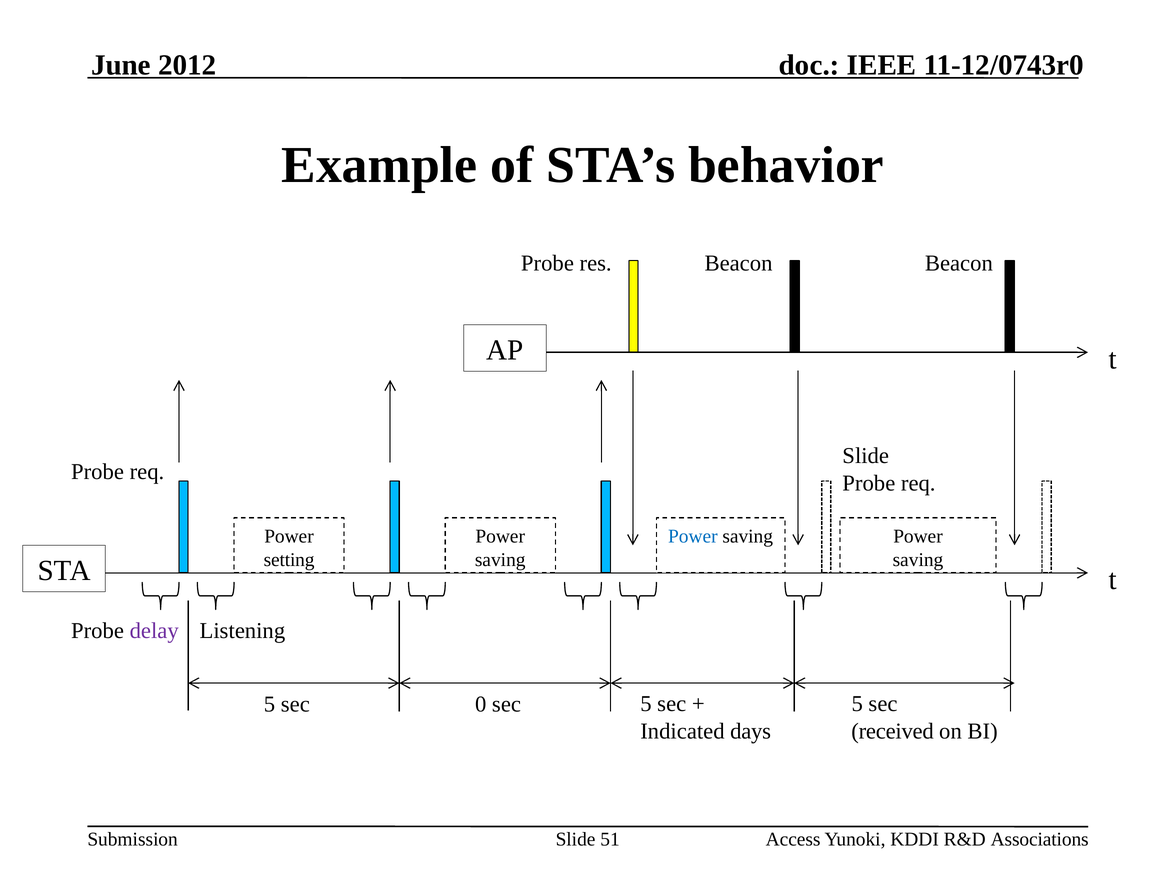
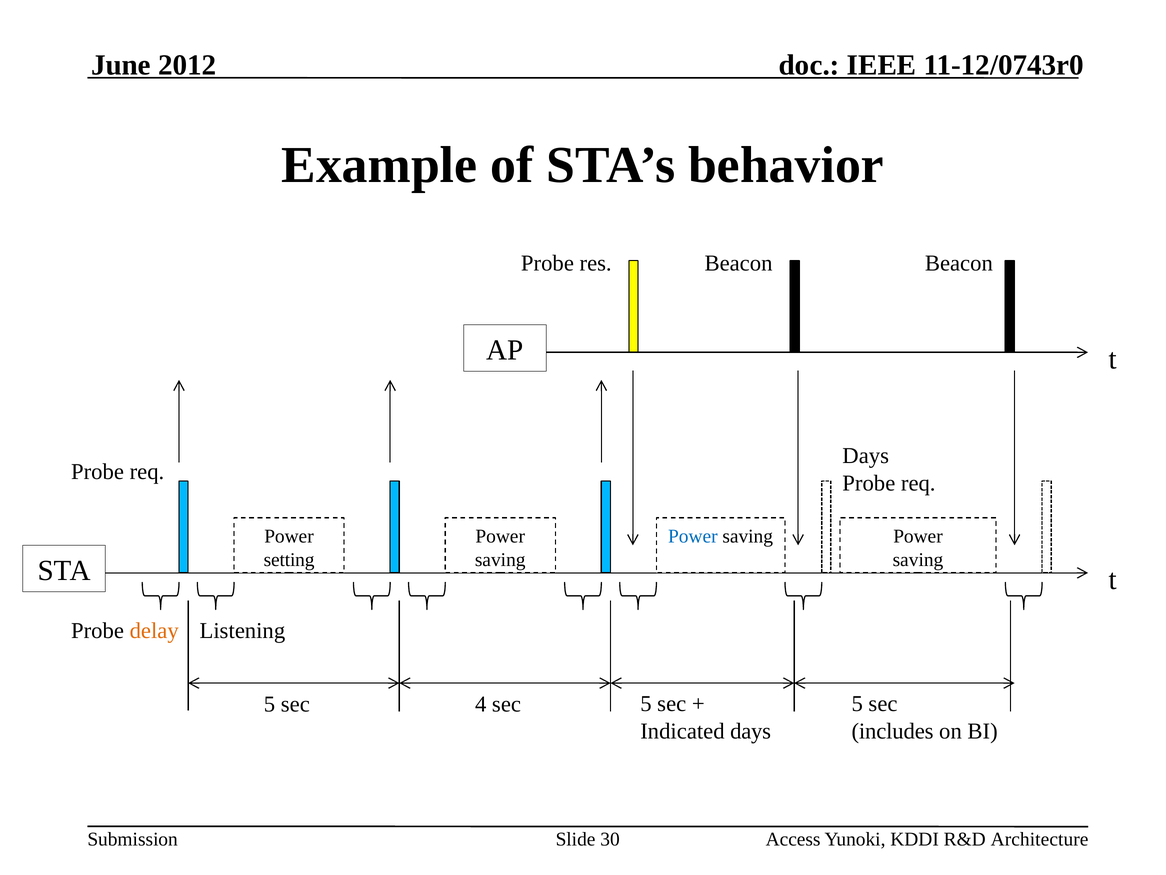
Slide: Slide -> Days (866, 456)
delay colour: purple -> orange (154, 630)
0: 0 -> 4 (481, 704)
received: received -> includes (893, 731)
51: 51 -> 30 (610, 839)
Associations: Associations -> Architecture (1040, 839)
